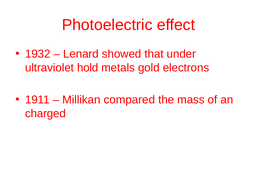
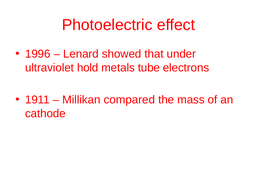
1932: 1932 -> 1996 (38, 54)
gold: gold -> tube (149, 68)
charged: charged -> cathode (45, 113)
